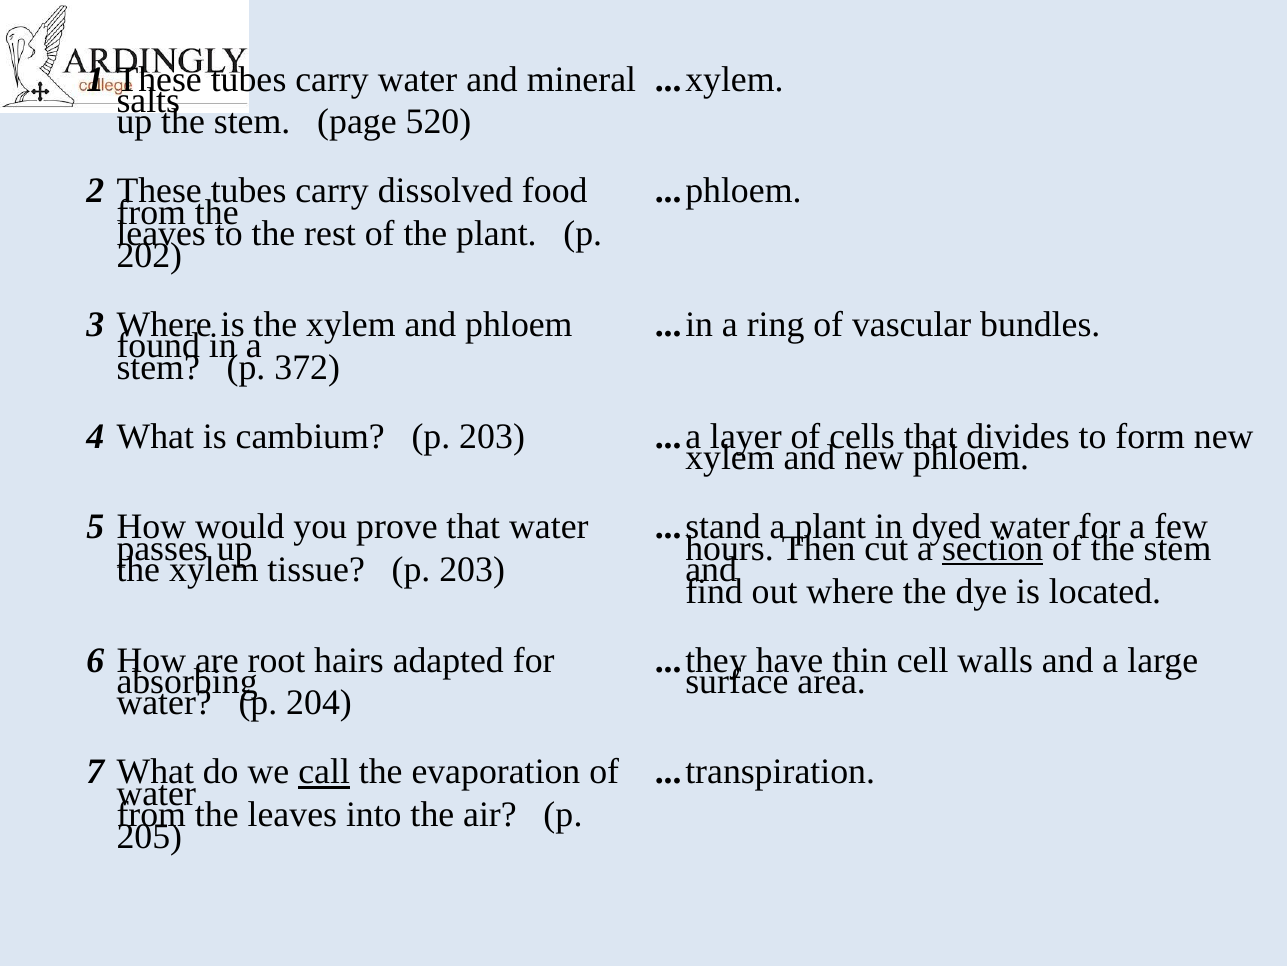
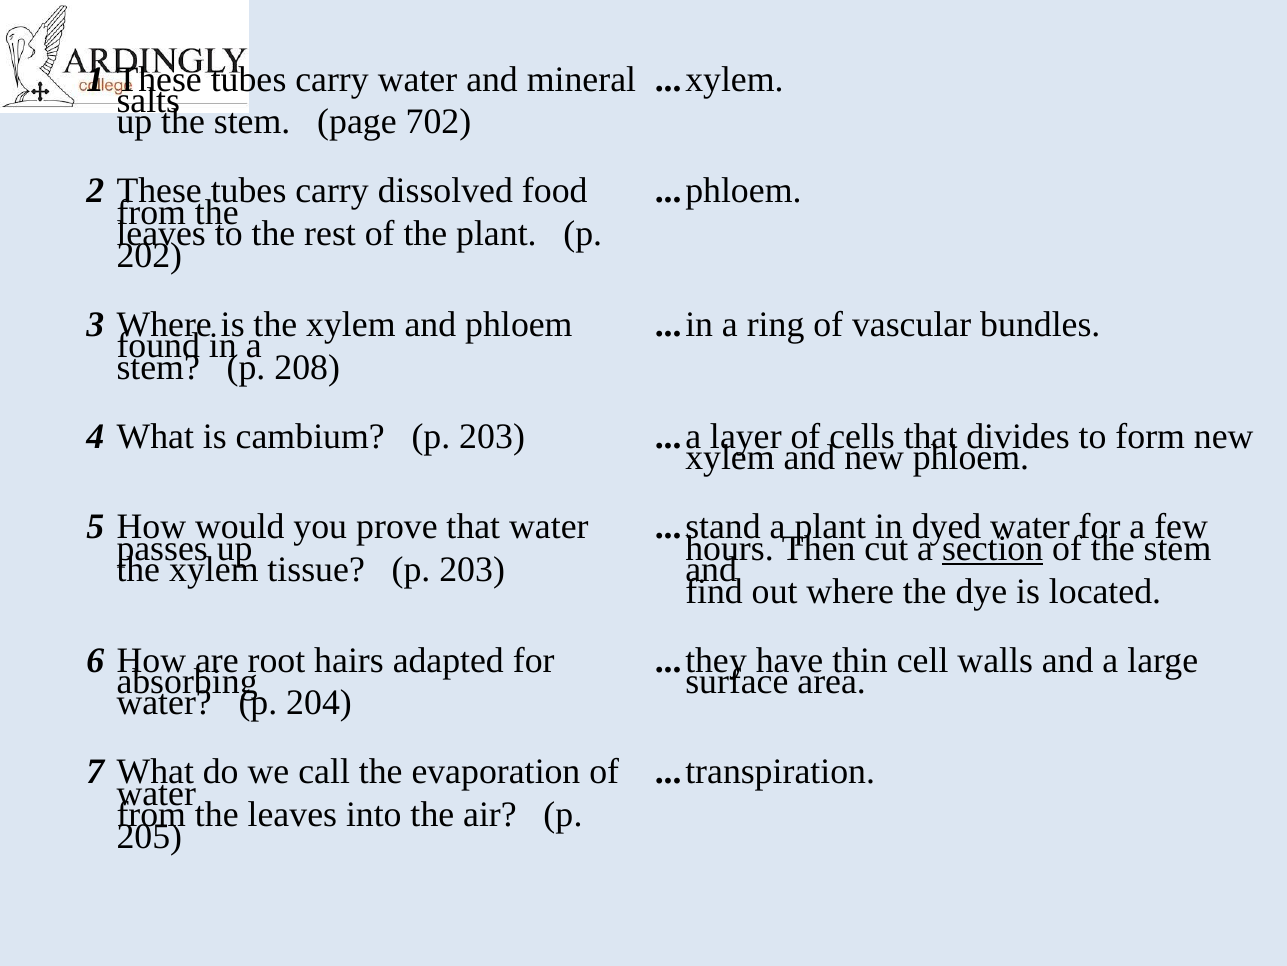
520: 520 -> 702 (438, 122)
372: 372 -> 208 (307, 367)
call underline: present -> none (324, 772)
